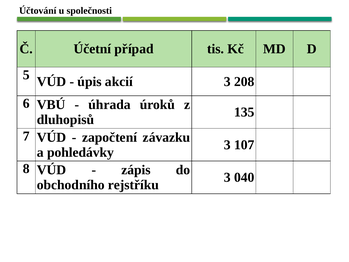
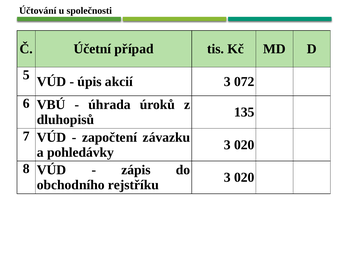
208: 208 -> 072 (244, 81)
107: 107 -> 020 (244, 145)
040: 040 -> 020 (244, 177)
